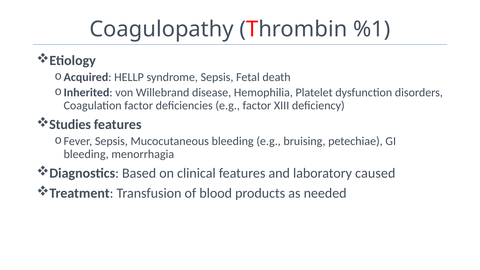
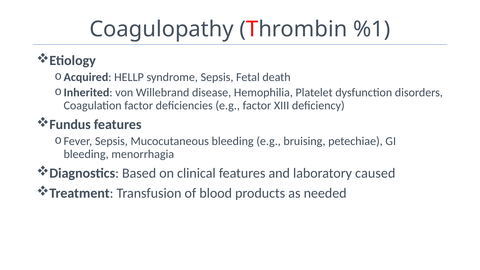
Studies: Studies -> Fundus (70, 125)
